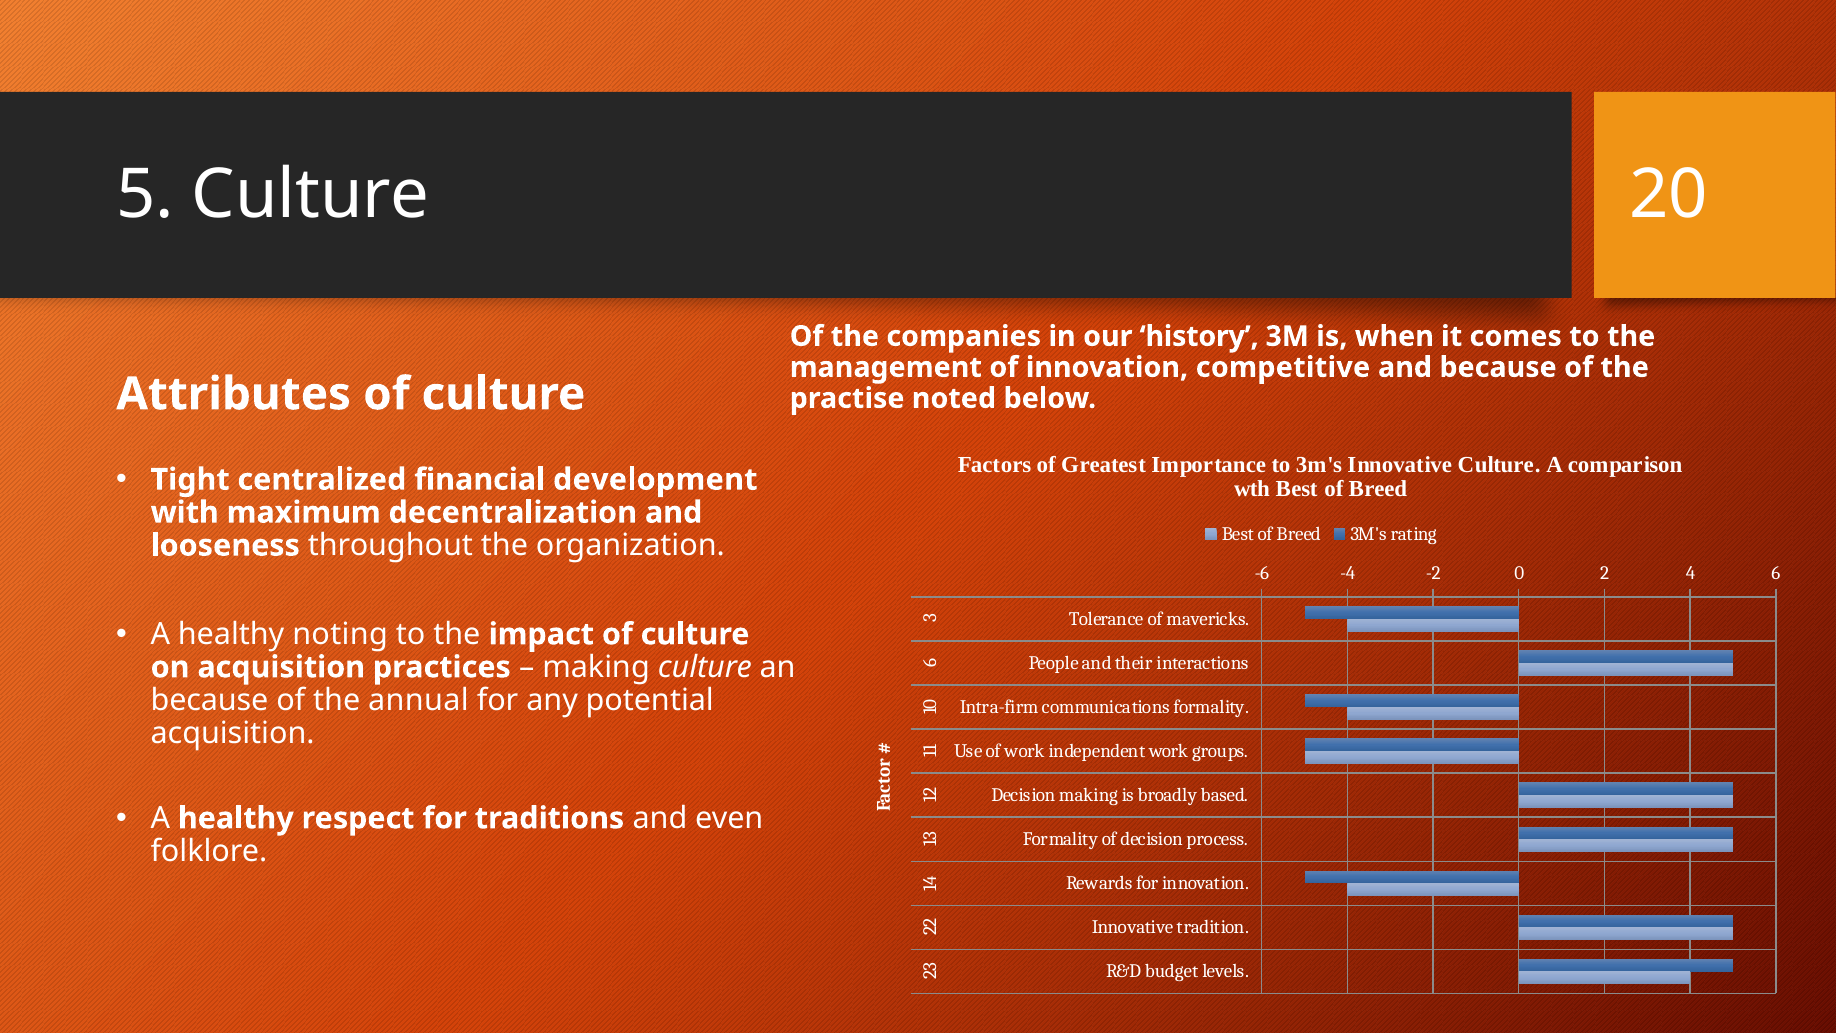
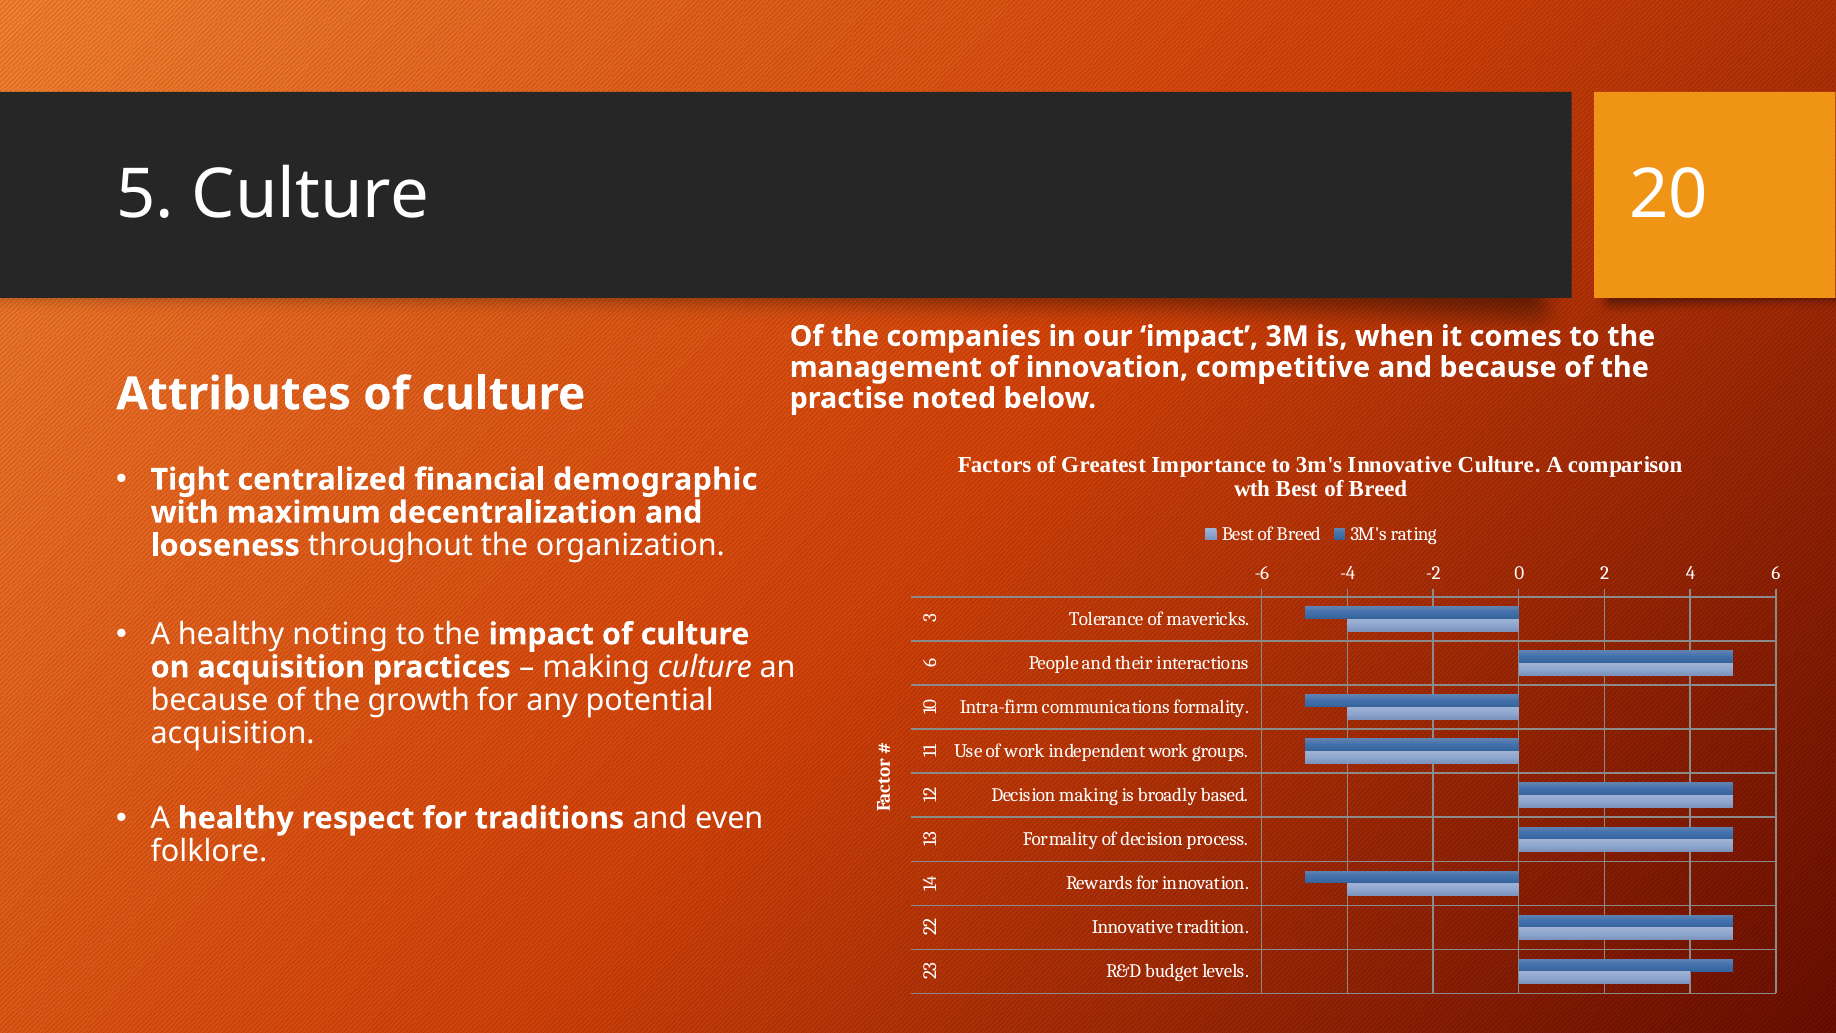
our history: history -> impact (1199, 336)
development: development -> demographic (655, 479)
annual: annual -> growth (419, 700)
